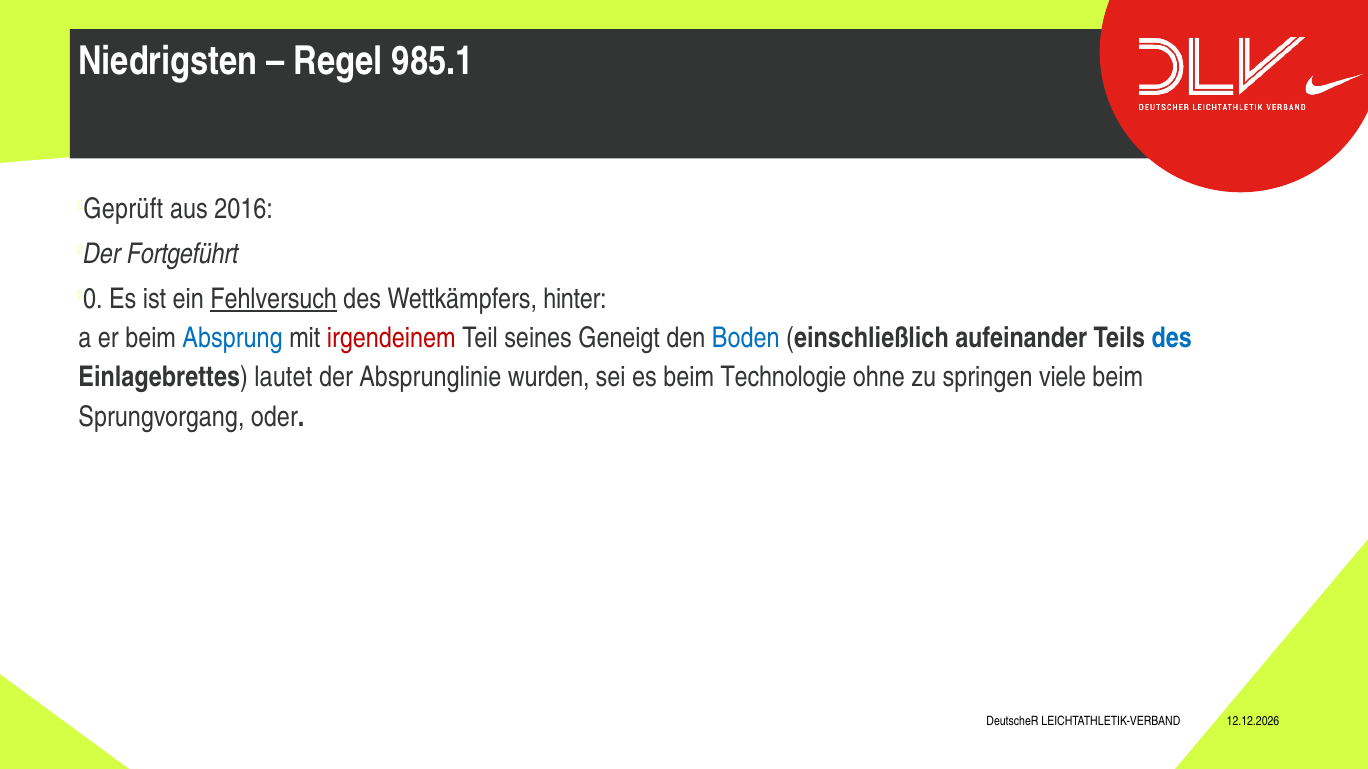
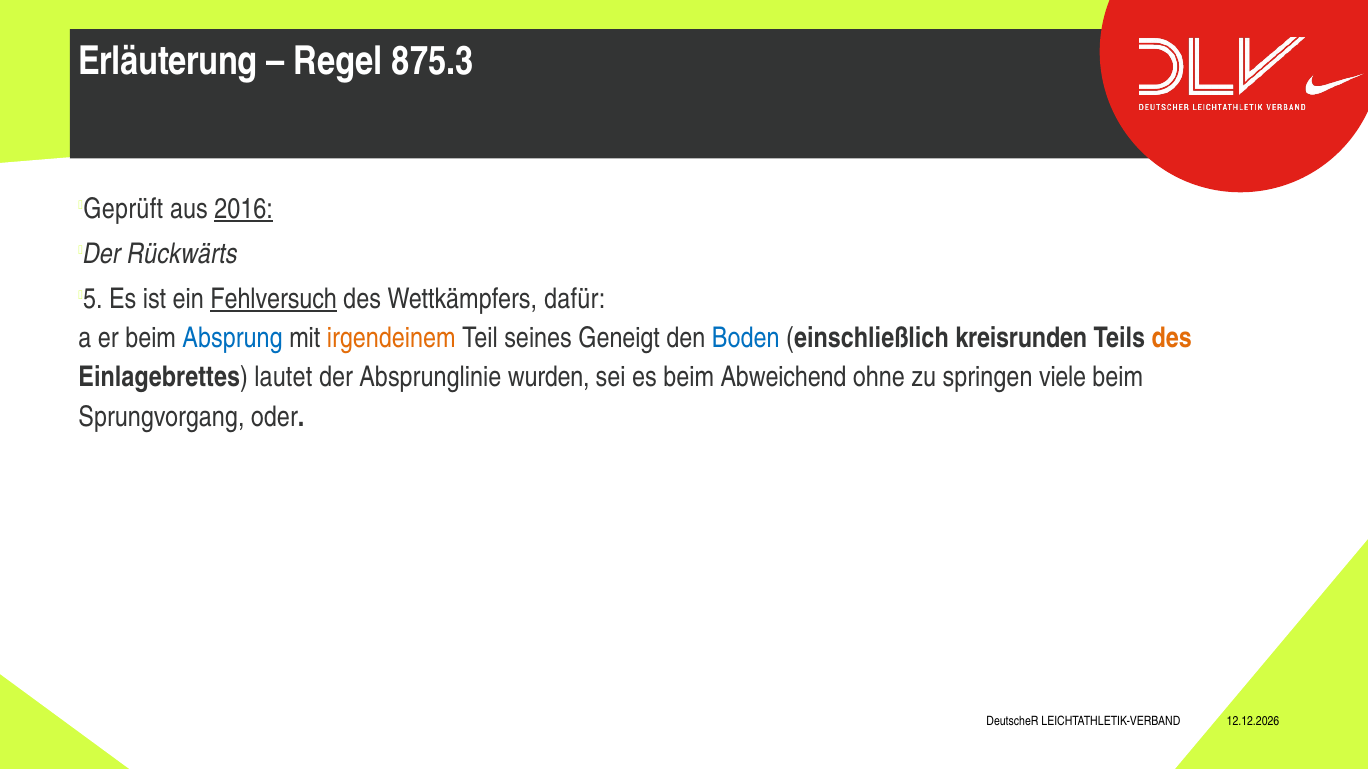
Niedrigsten: Niedrigsten -> Erläuterung (168, 61)
985.1: 985.1 -> 875.3 (433, 61)
2016 underline: none -> present (244, 209)
Fortgeführt: Fortgeführt -> Rückwärts (182, 254)
0: 0 -> 5 (93, 299)
hinter: hinter -> dafür (575, 299)
irgendeinem colour: red -> orange (391, 338)
aufeinander: aufeinander -> kreisrunden (1021, 338)
des colour: blue -> orange (1172, 338)
Technologie: Technologie -> Abweichend (784, 378)
